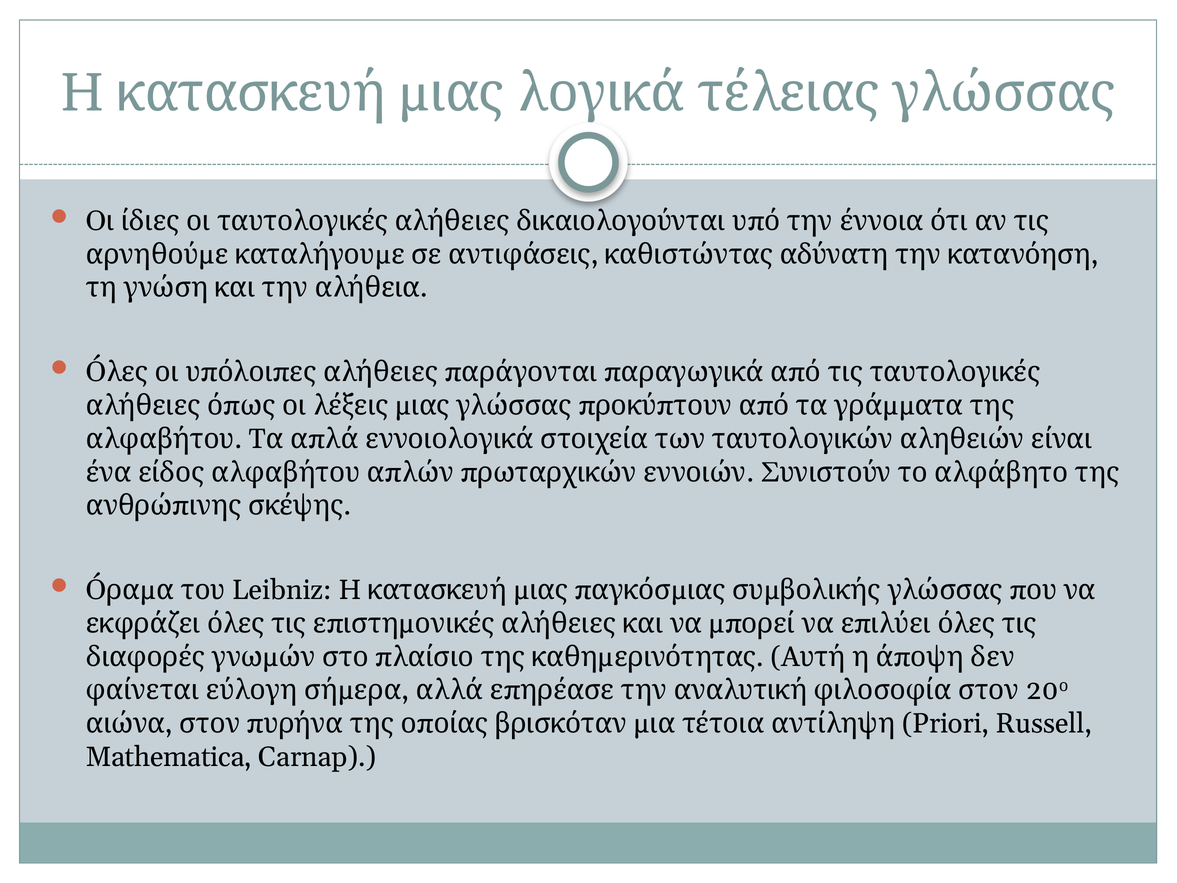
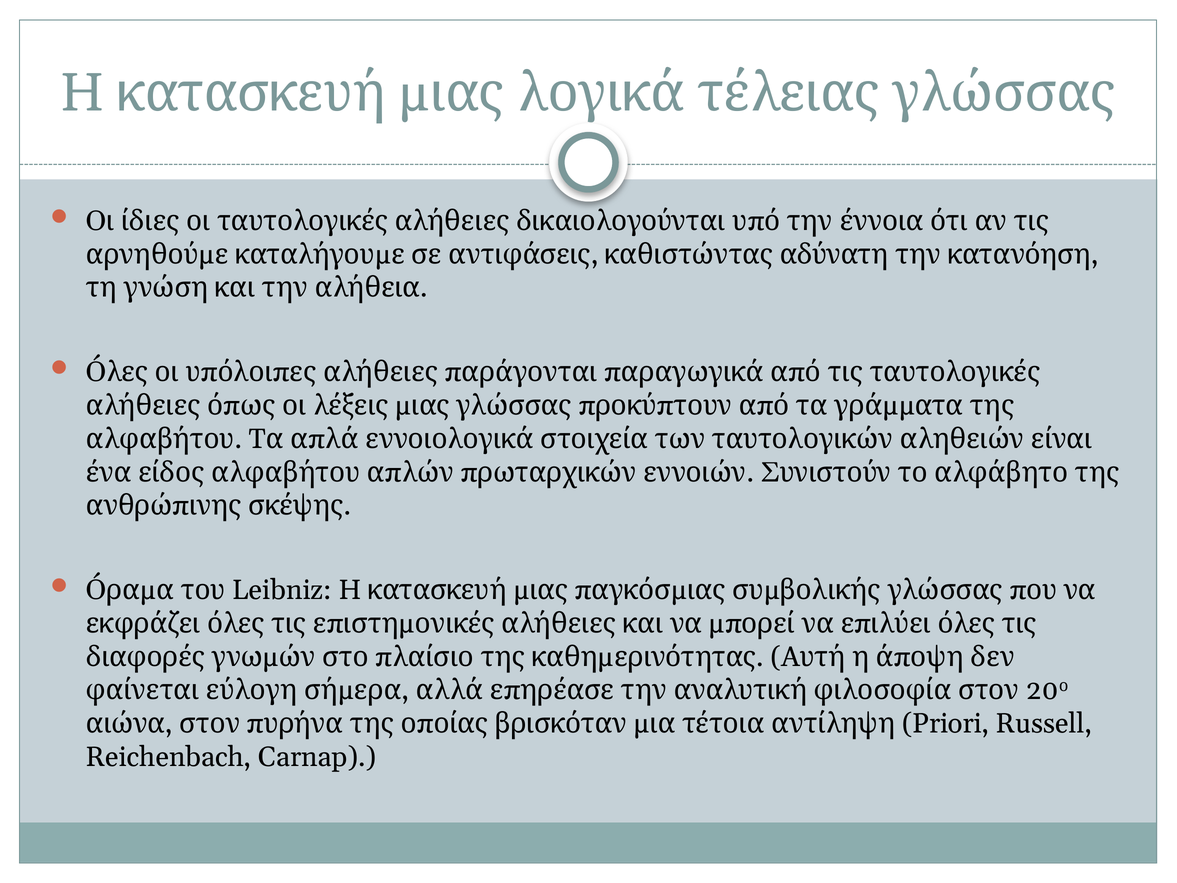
Mathematica: Mathematica -> Reichenbach (169, 757)
